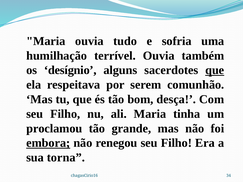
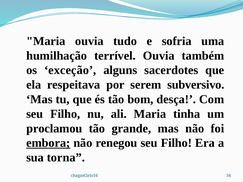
desígnio: desígnio -> exceção (70, 70)
que underline: present -> none (215, 70)
comunhão: comunhão -> subversivo (196, 85)
